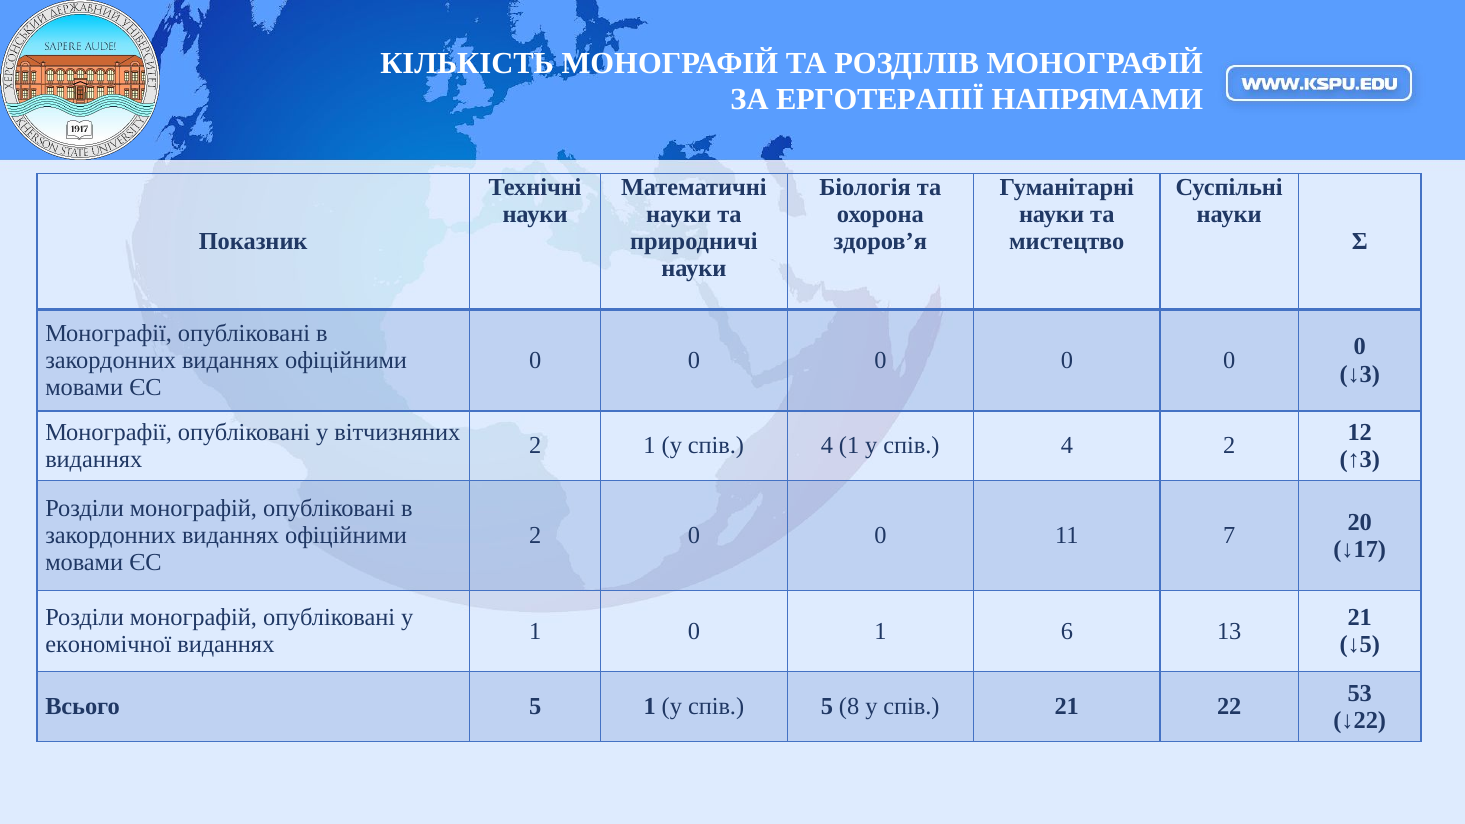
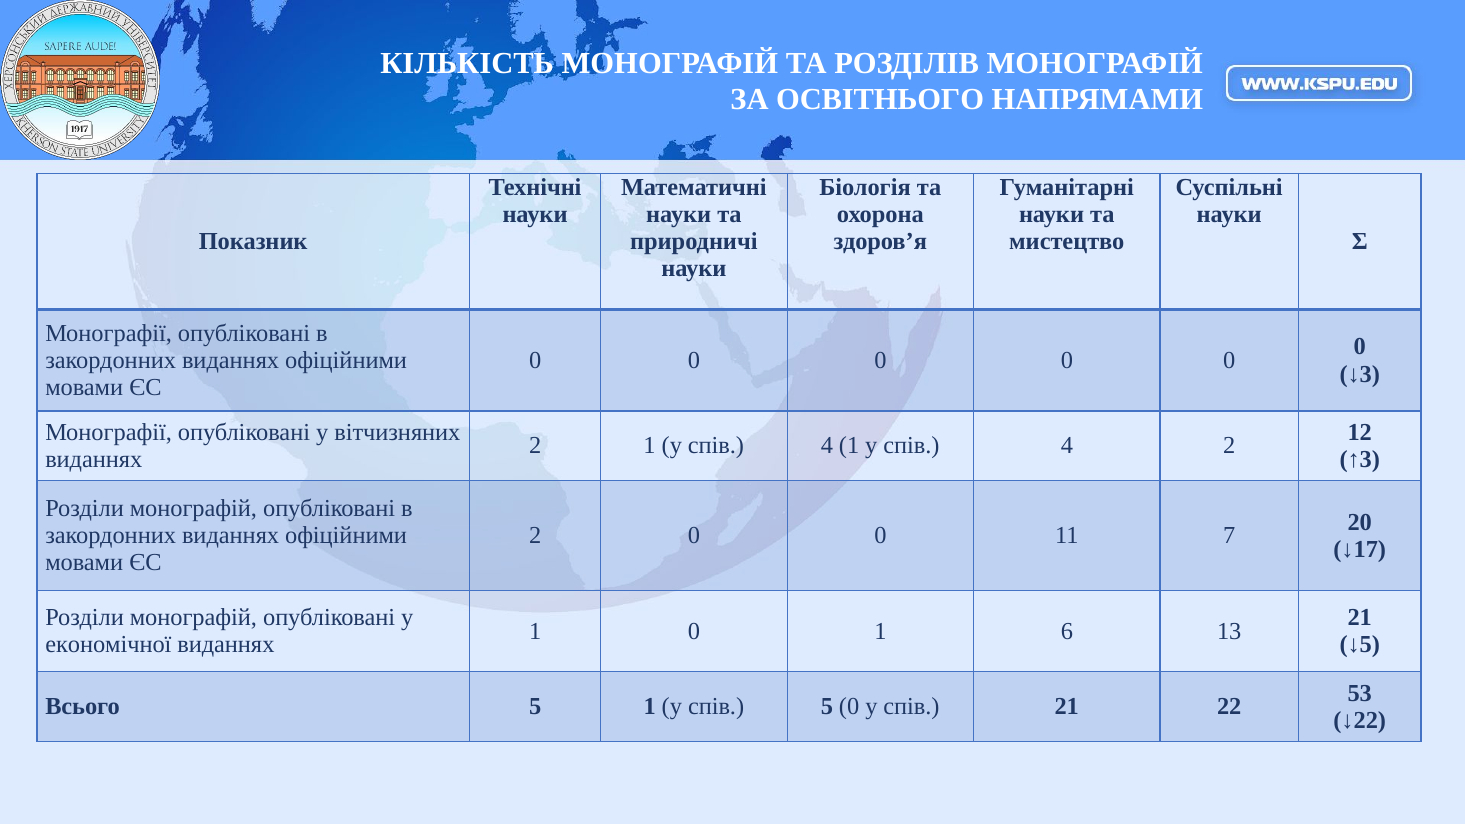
ЕРГОТЕРАПІЇ: ЕРГОТЕРАПІЇ -> ОСВІТНЬОГО (880, 100)
5 8: 8 -> 0 (849, 707)
